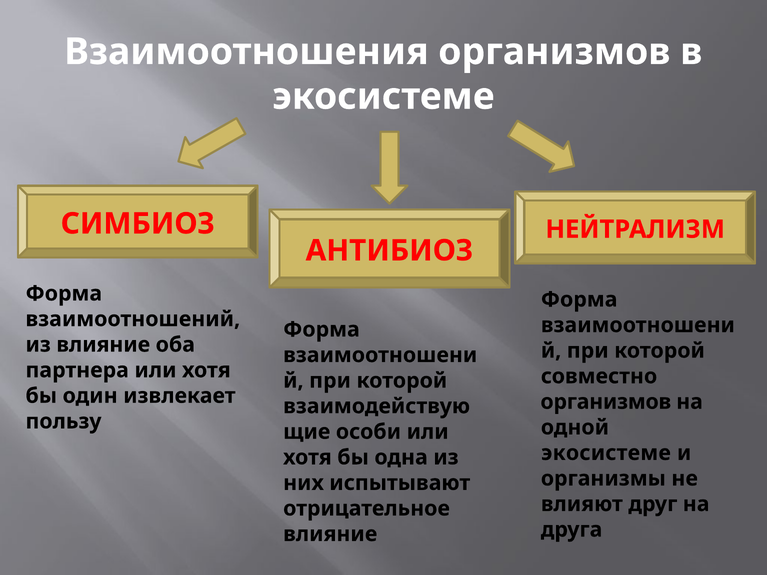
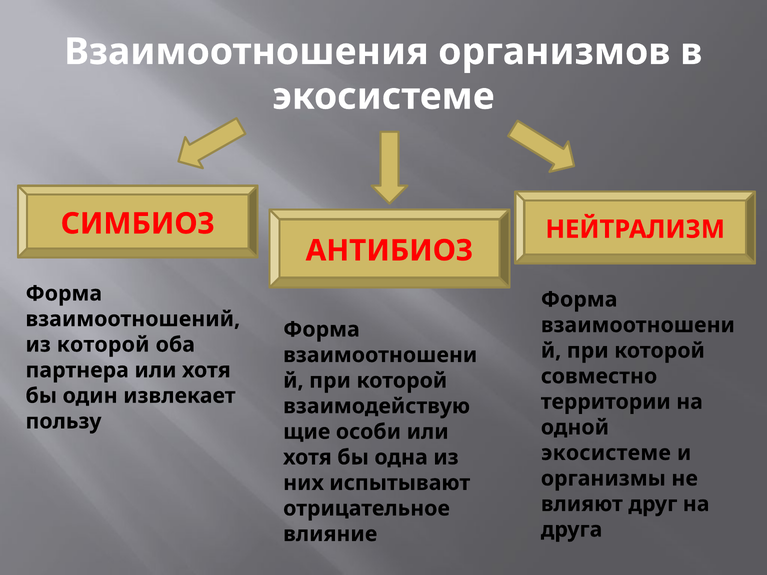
из влияние: влияние -> которой (103, 345)
организмов: организмов -> территории (606, 402)
